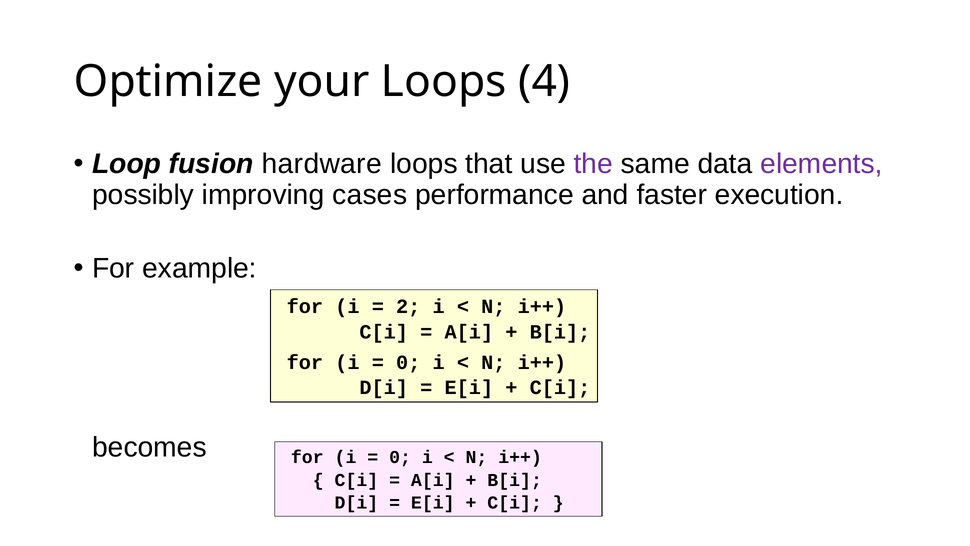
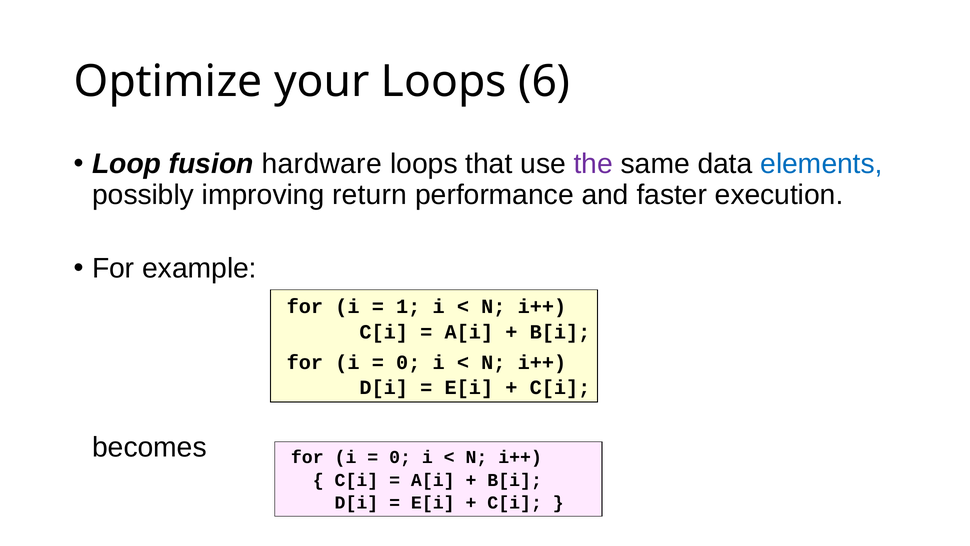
4: 4 -> 6 (544, 81)
elements colour: purple -> blue (822, 164)
cases: cases -> return (370, 195)
2: 2 -> 1 (408, 307)
